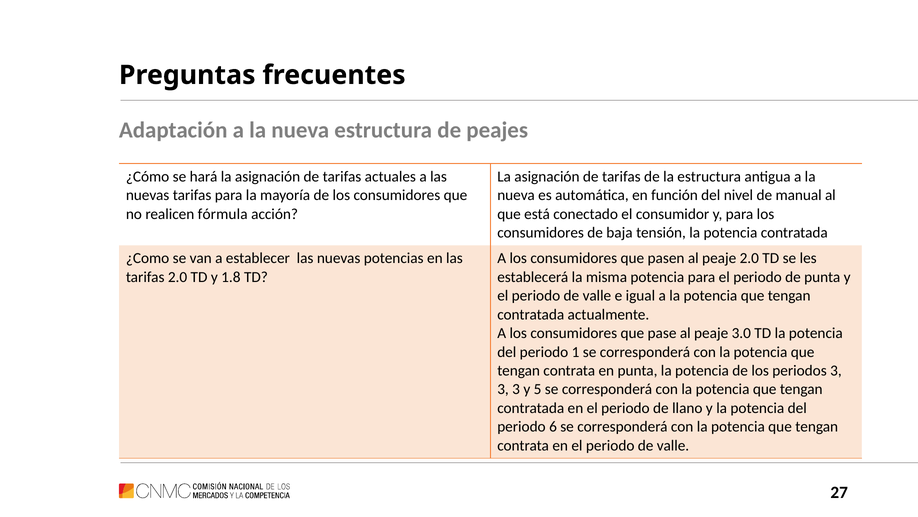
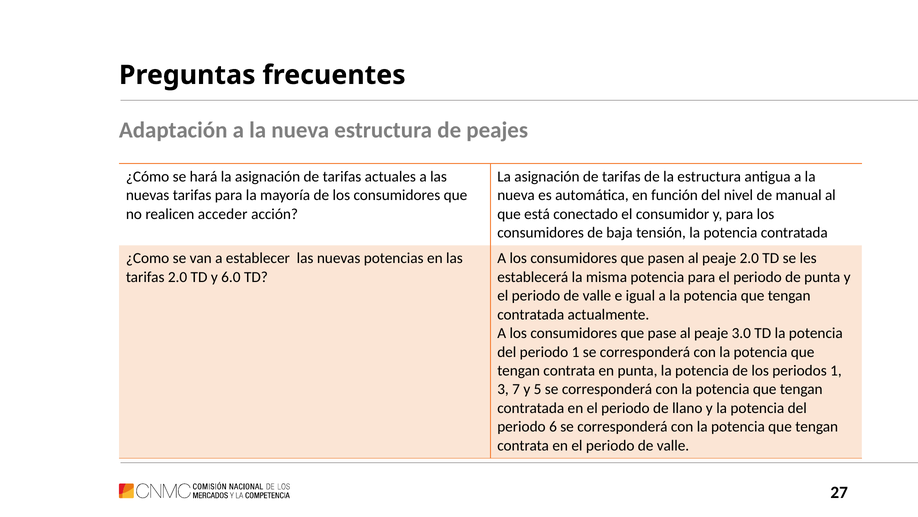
fórmula: fórmula -> acceder (223, 214)
1.8: 1.8 -> 6.0 (231, 277)
periodos 3: 3 -> 1 (836, 370)
3: 3 -> 7 (516, 389)
